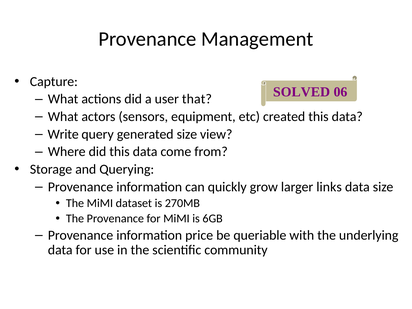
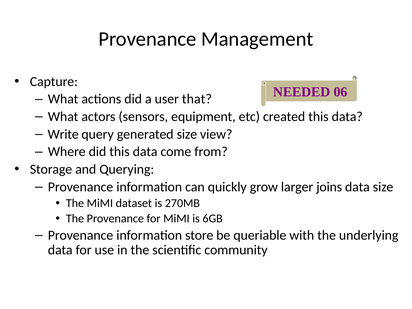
SOLVED: SOLVED -> NEEDED (302, 92)
links: links -> joins (329, 187)
price: price -> store (199, 235)
